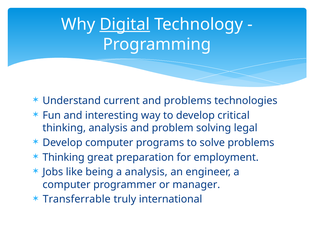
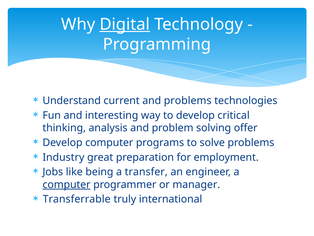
legal: legal -> offer (246, 128)
Thinking: Thinking -> Industry (63, 157)
a analysis: analysis -> transfer (146, 172)
computer underline: none -> present (67, 184)
